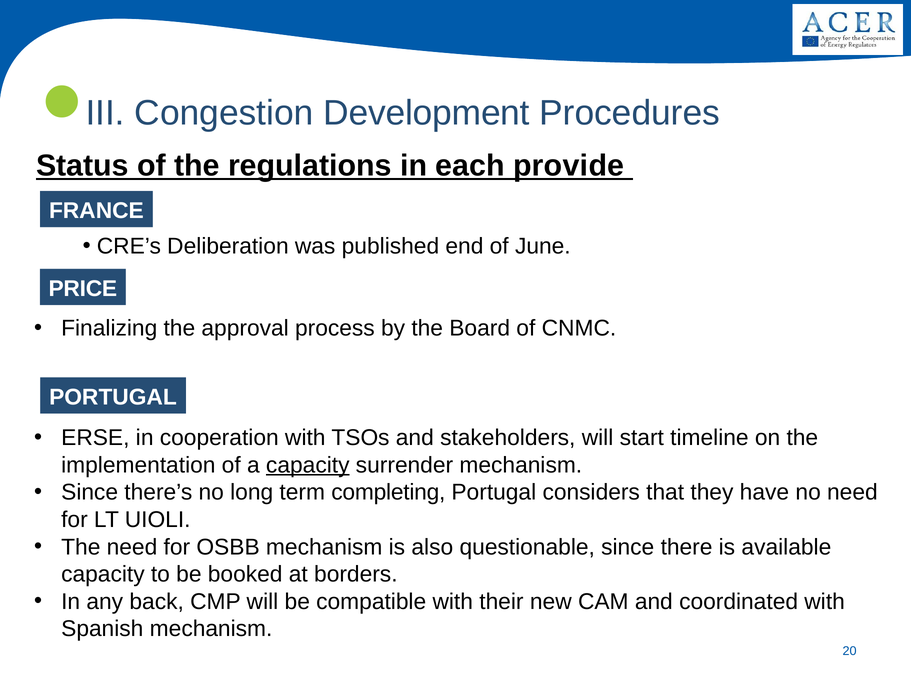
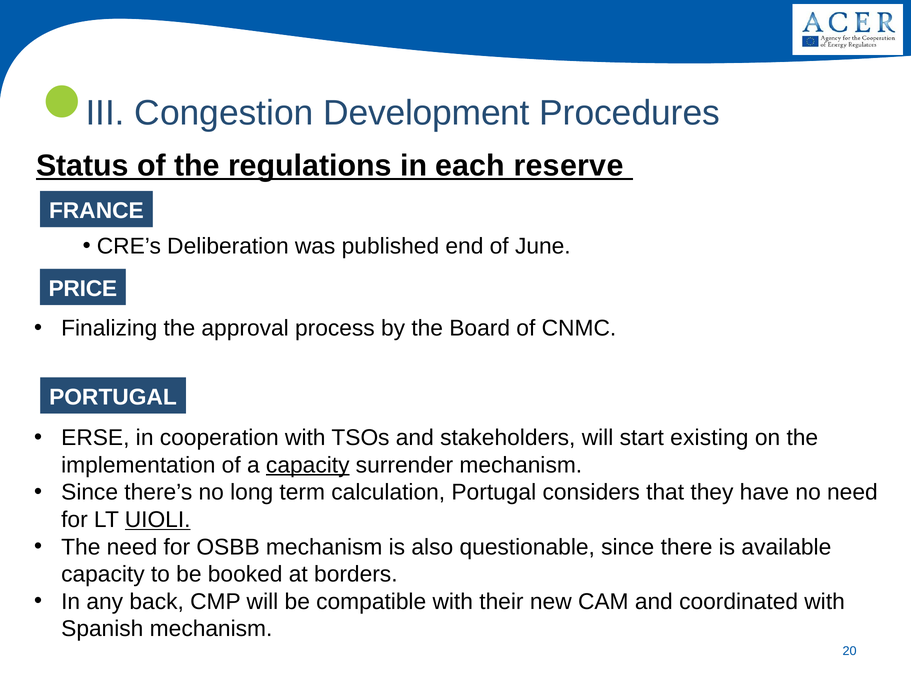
provide: provide -> reserve (569, 166)
timeline: timeline -> existing (709, 438)
completing: completing -> calculation (388, 493)
UIOLI underline: none -> present (158, 520)
